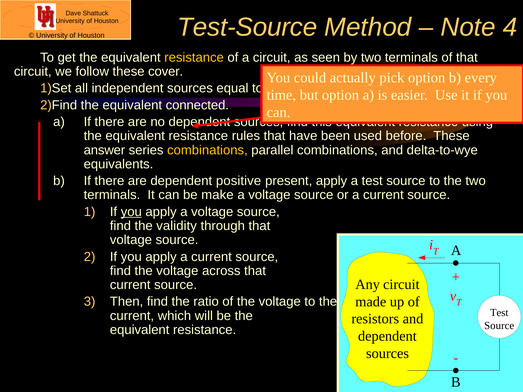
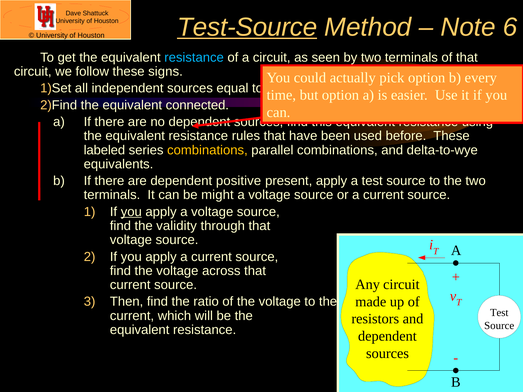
Test-Source underline: none -> present (247, 27)
4: 4 -> 6 (510, 27)
resistance colour: yellow -> light blue (194, 58)
cover: cover -> signs (166, 72)
answer: answer -> labeled (104, 150)
make: make -> might (217, 195)
